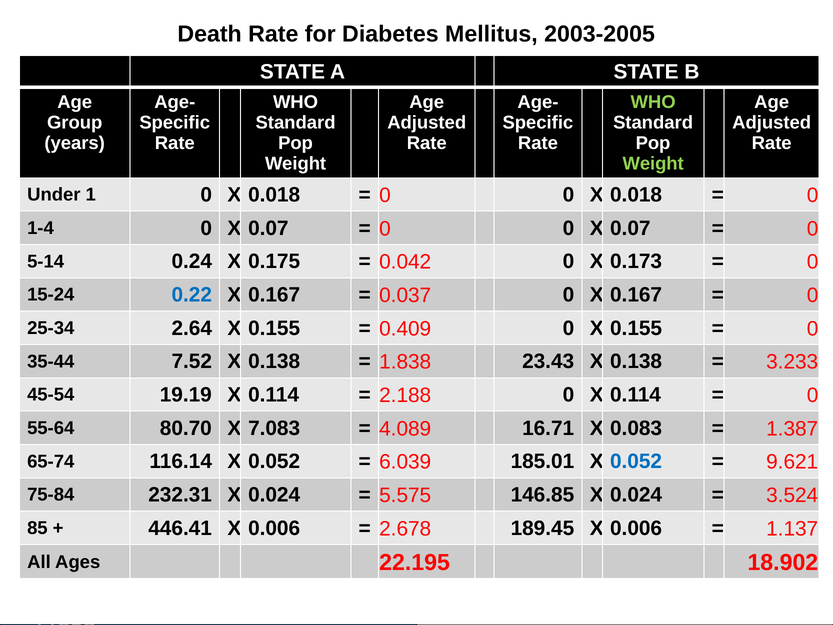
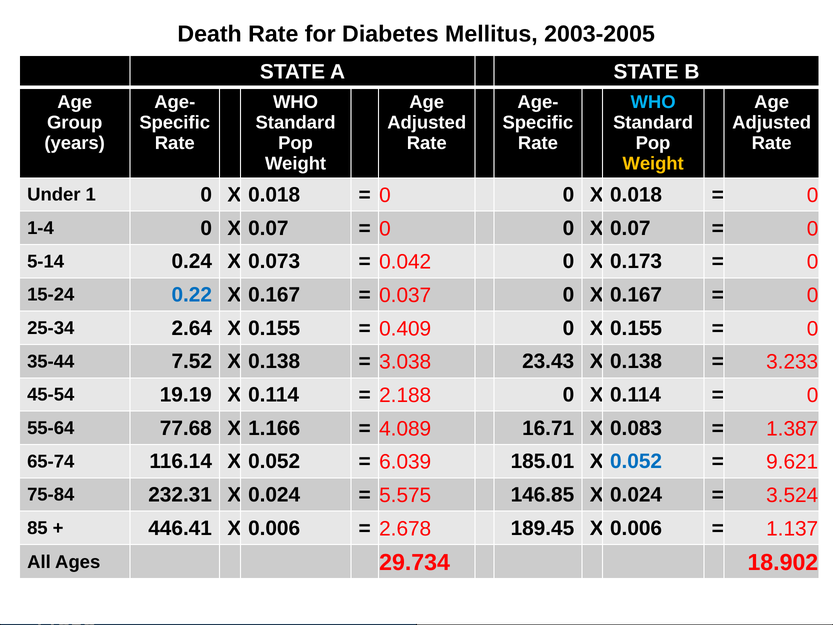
WHO colour: light green -> light blue (653, 102)
Weight colour: light green -> yellow (653, 164)
0.175: 0.175 -> 0.073 (274, 261)
1.838: 1.838 -> 3.038 (405, 362)
80.70: 80.70 -> 77.68 (186, 428)
7.083: 7.083 -> 1.166 (274, 428)
22.195: 22.195 -> 29.734 (415, 562)
